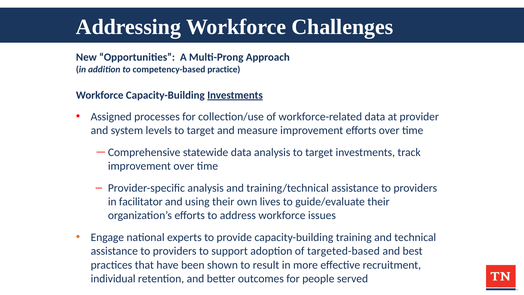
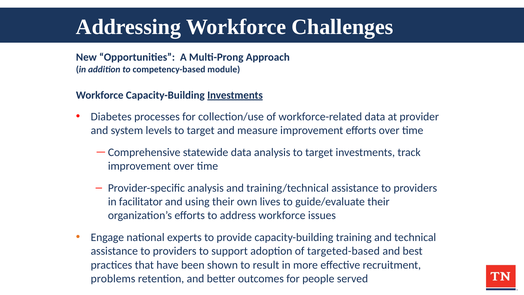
practice: practice -> module (224, 69)
Assigned: Assigned -> Diabetes (111, 117)
individual: individual -> problems (113, 278)
